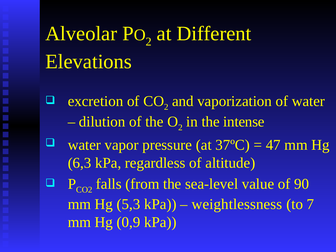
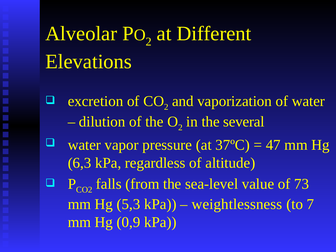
intense: intense -> several (244, 122)
90: 90 -> 73 (302, 184)
